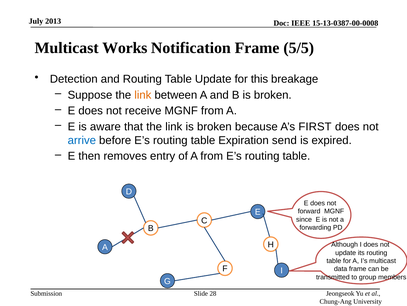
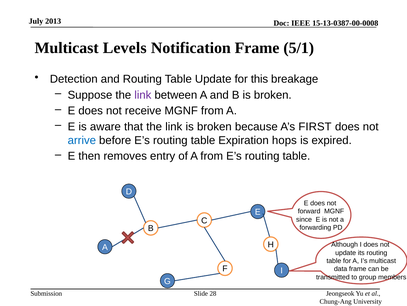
Works: Works -> Levels (125, 48)
5/5: 5/5 -> 5/1 (299, 48)
link colour: orange -> purple (143, 95)
send: send -> hops (284, 140)
